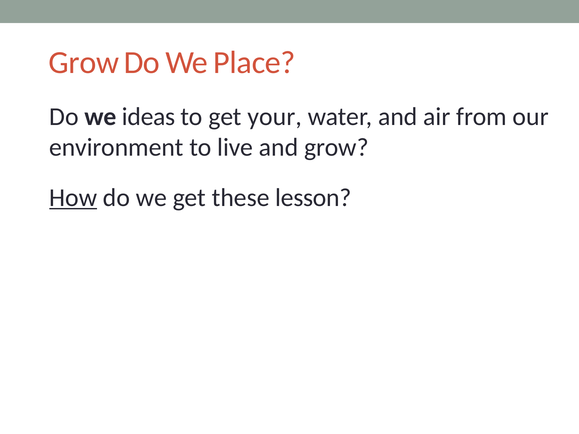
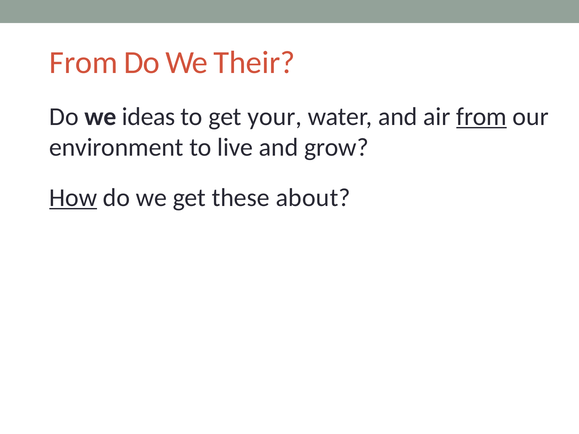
Grow: Grow -> From (84, 63)
Place: Place -> Their (254, 63)
from underline: none -> present (482, 117)
lesson: lesson -> about (313, 198)
